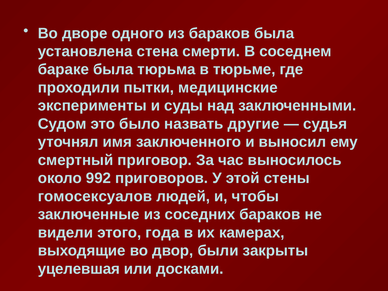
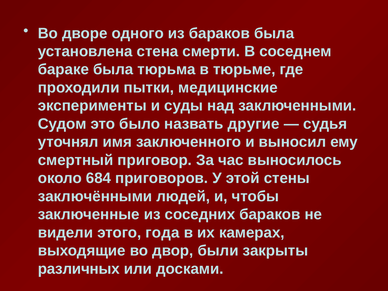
992: 992 -> 684 (99, 178)
гомосексуалов: гомосексуалов -> заключёнными (95, 196)
уцелевшая: уцелевшая -> различных (79, 269)
